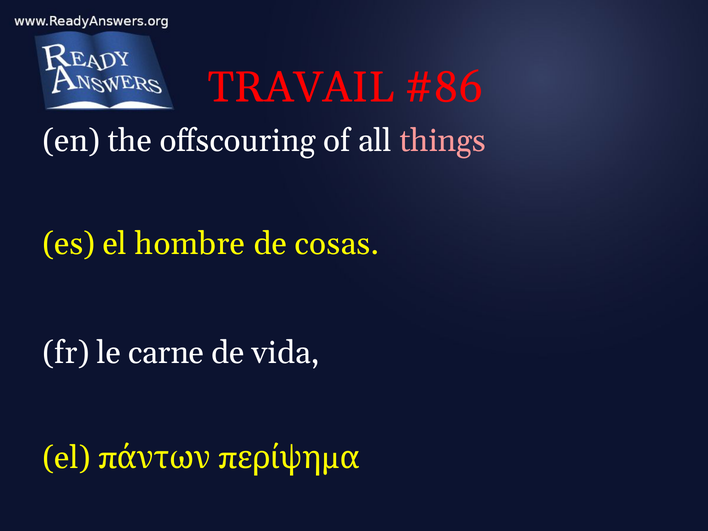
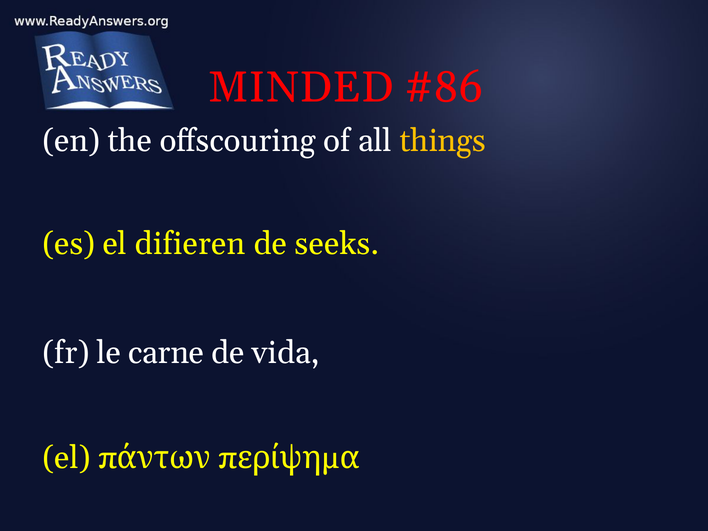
TRAVAIL: TRAVAIL -> MINDED (301, 87)
things colour: pink -> yellow (443, 141)
hombre: hombre -> difieren (190, 244)
cosas: cosas -> seeks (337, 244)
